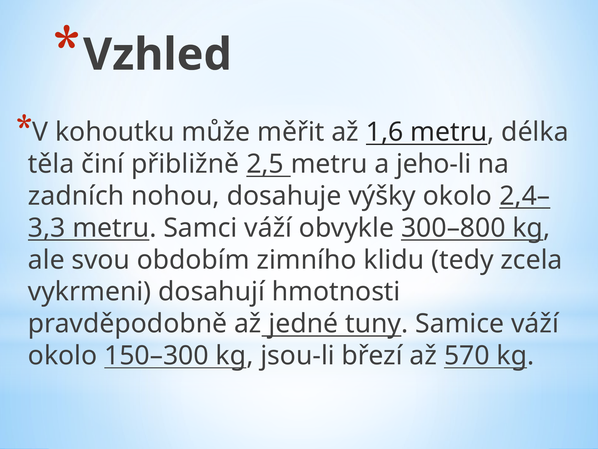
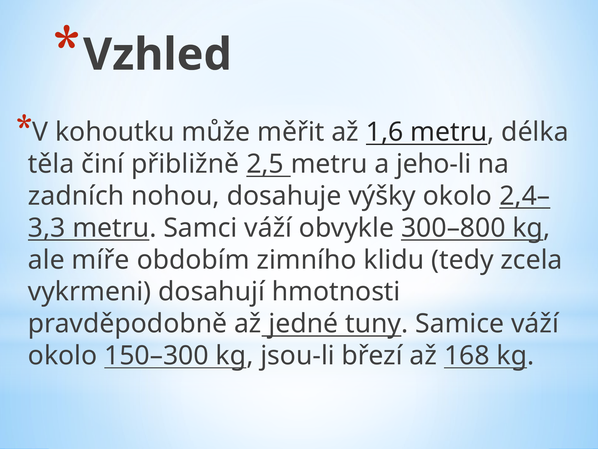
svou: svou -> míře (101, 260)
570: 570 -> 168 (467, 355)
